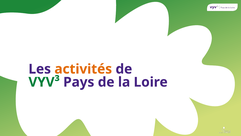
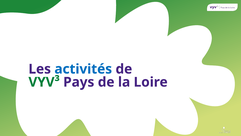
activités colour: orange -> blue (83, 69)
